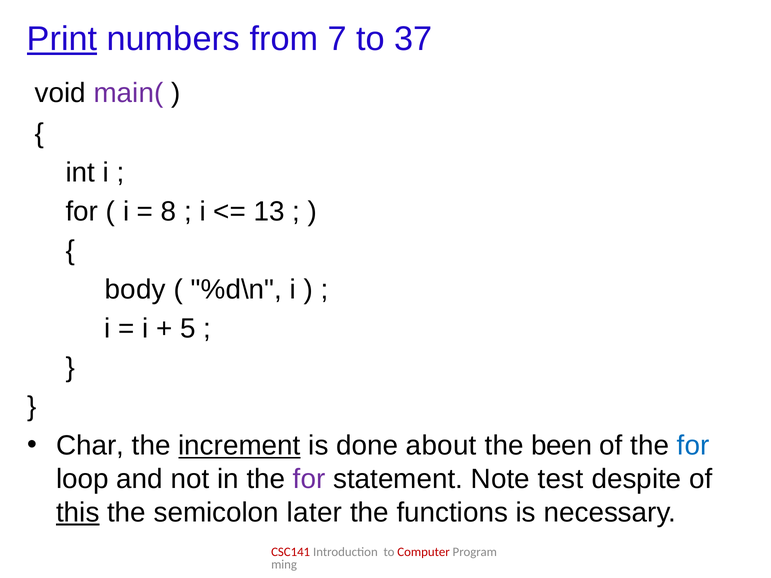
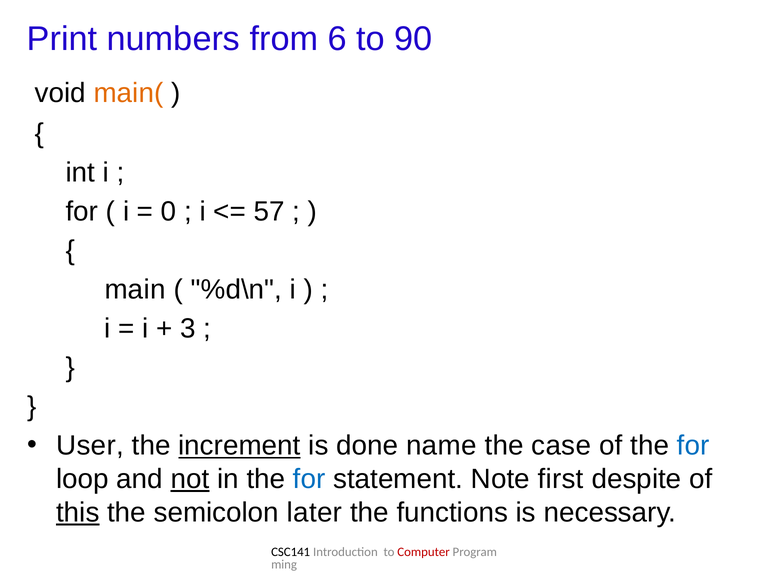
Print underline: present -> none (62, 39)
7: 7 -> 6 (337, 39)
37: 37 -> 90 (413, 39)
main( colour: purple -> orange (128, 93)
8: 8 -> 0 (169, 212)
13: 13 -> 57 (269, 212)
body: body -> main (135, 290)
5: 5 -> 3 (188, 329)
Char: Char -> User (90, 446)
about: about -> name (441, 446)
been: been -> case (561, 446)
not underline: none -> present (190, 479)
for colour: purple -> blue (309, 479)
test: test -> first (561, 479)
CSC141 colour: red -> black (291, 552)
